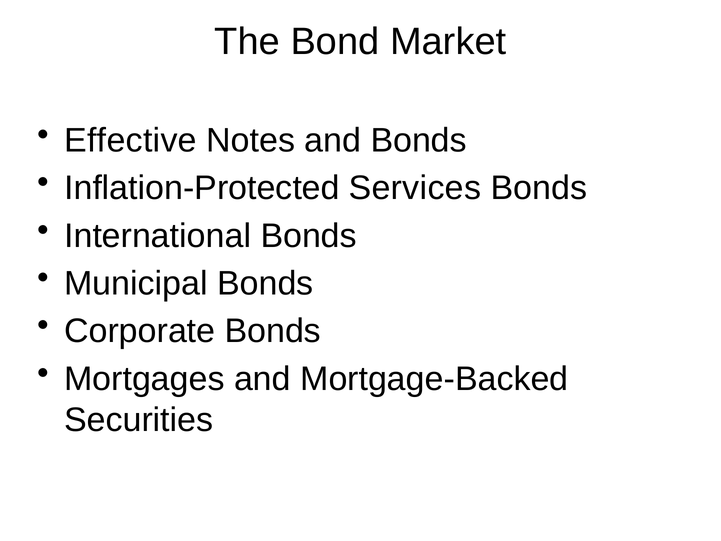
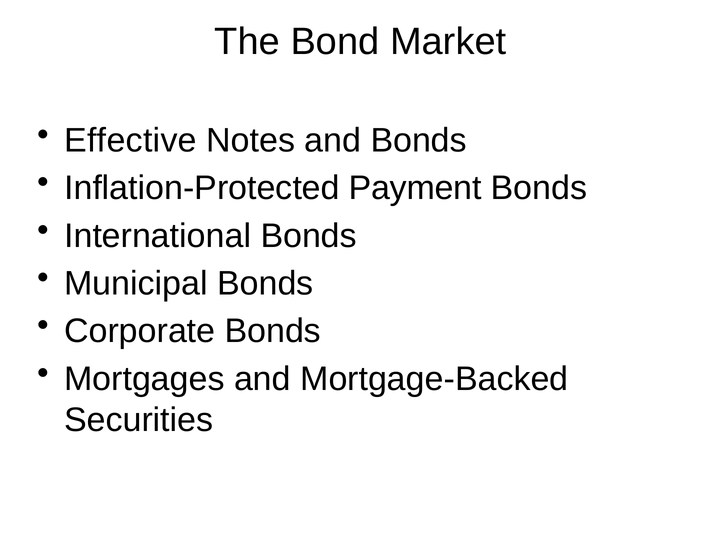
Services: Services -> Payment (415, 188)
